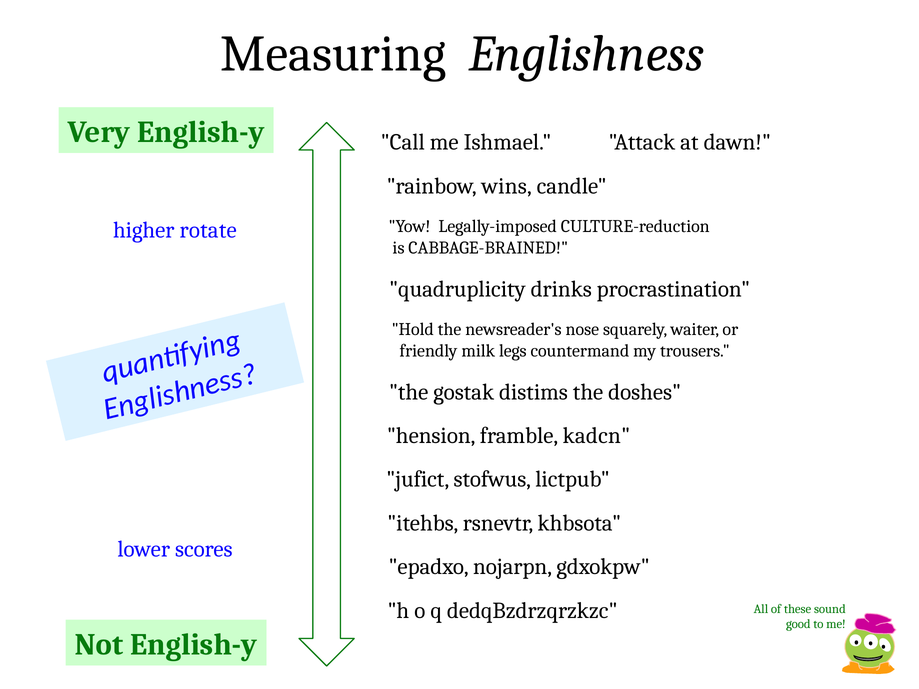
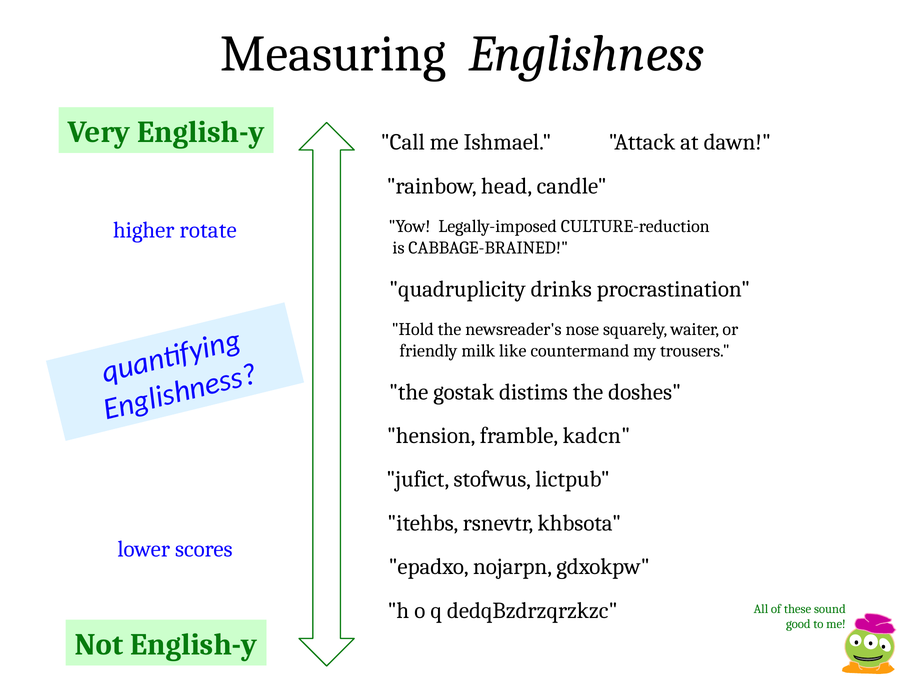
wins: wins -> head (507, 186)
legs: legs -> like (513, 351)
